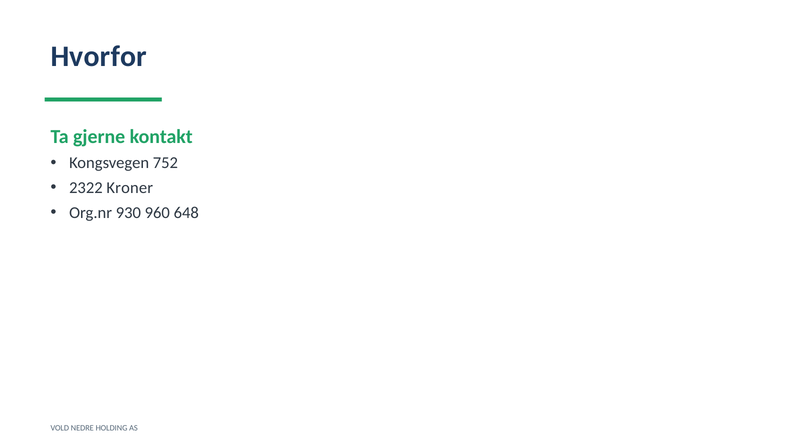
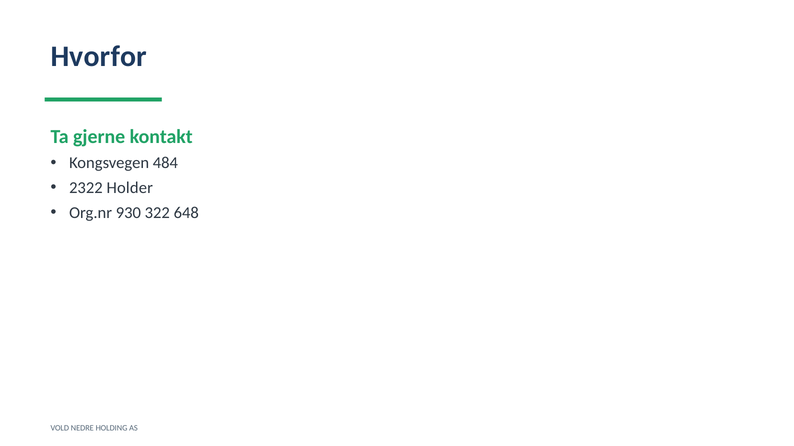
752: 752 -> 484 (165, 163)
Kroner: Kroner -> Holder (130, 188)
960: 960 -> 322 (157, 213)
